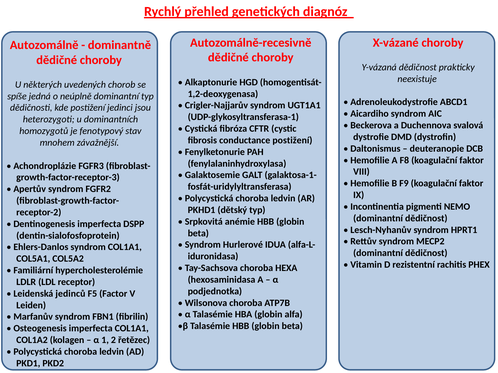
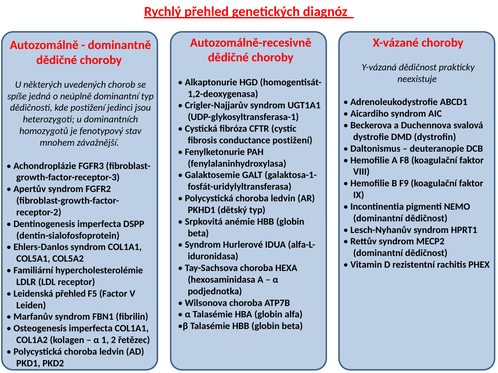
Leidenská jedinců: jedinců -> přehled (71, 294)
